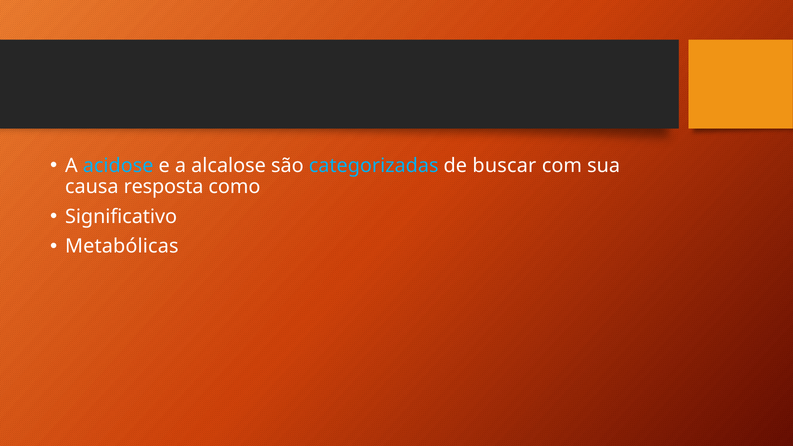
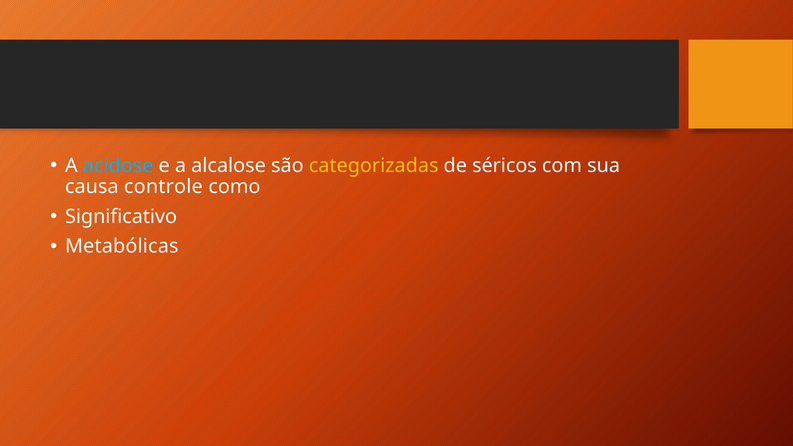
categorizadas colour: light blue -> yellow (374, 166)
buscar: buscar -> séricos (504, 166)
resposta: resposta -> controle (163, 187)
